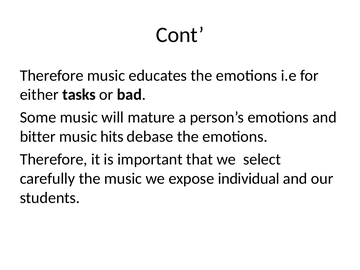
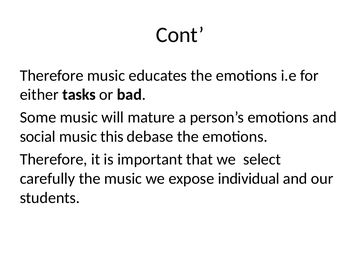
bitter: bitter -> social (38, 137)
hits: hits -> this (112, 137)
